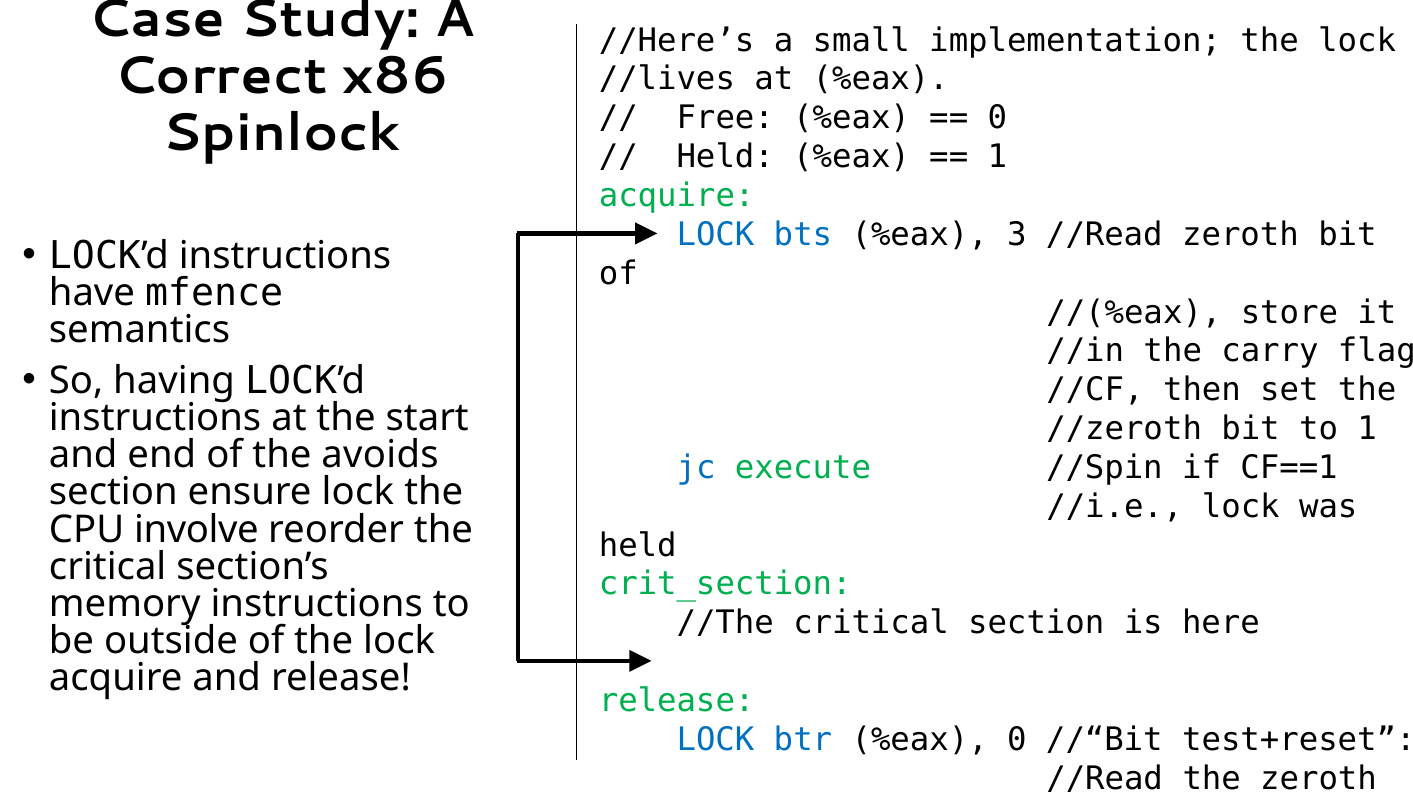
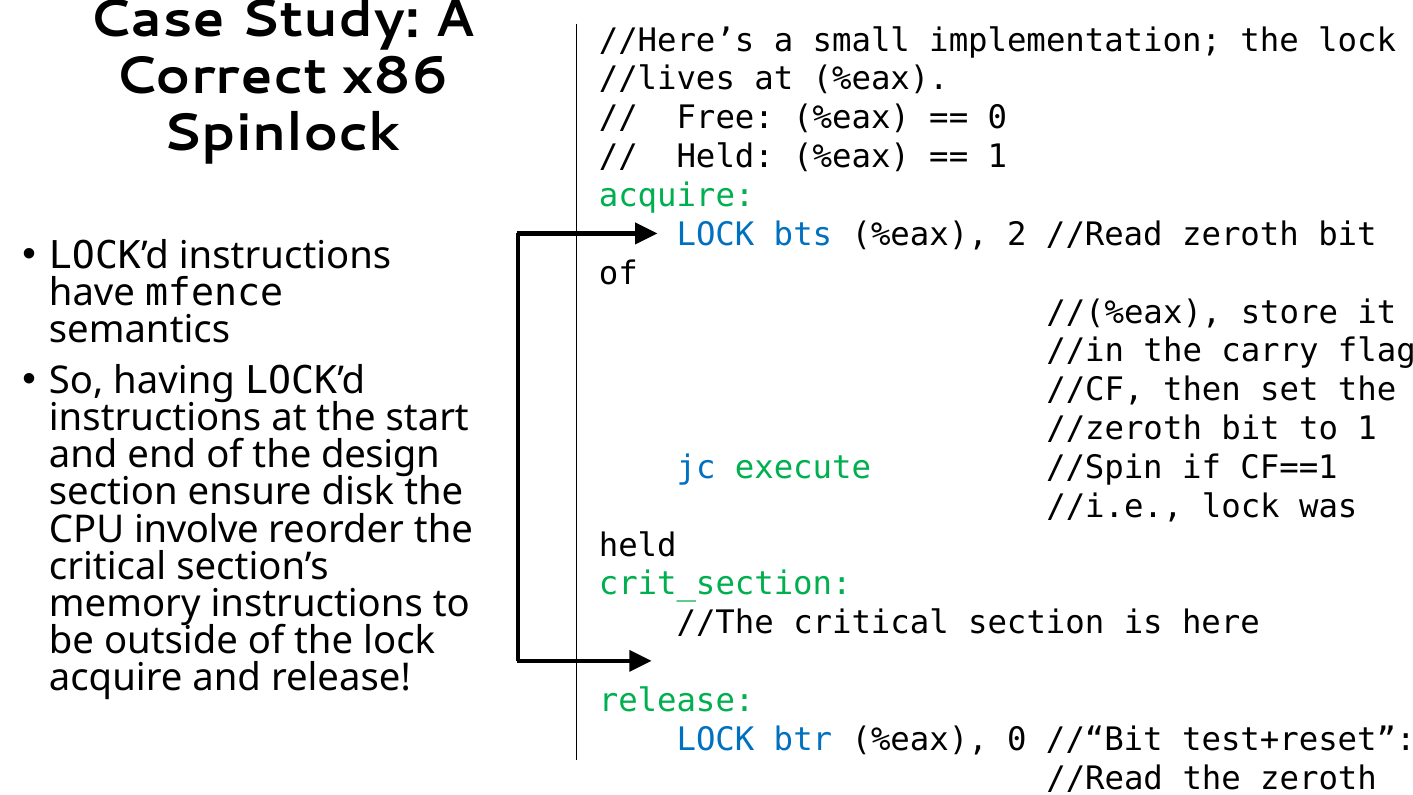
3: 3 -> 2 (1017, 235)
avoids: avoids -> design (380, 455)
ensure lock: lock -> disk (358, 492)
